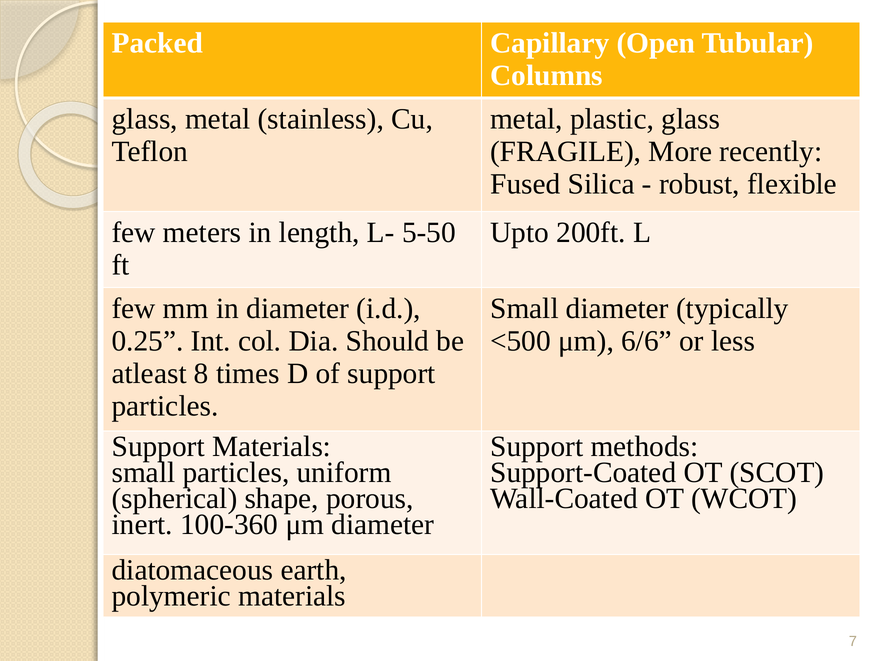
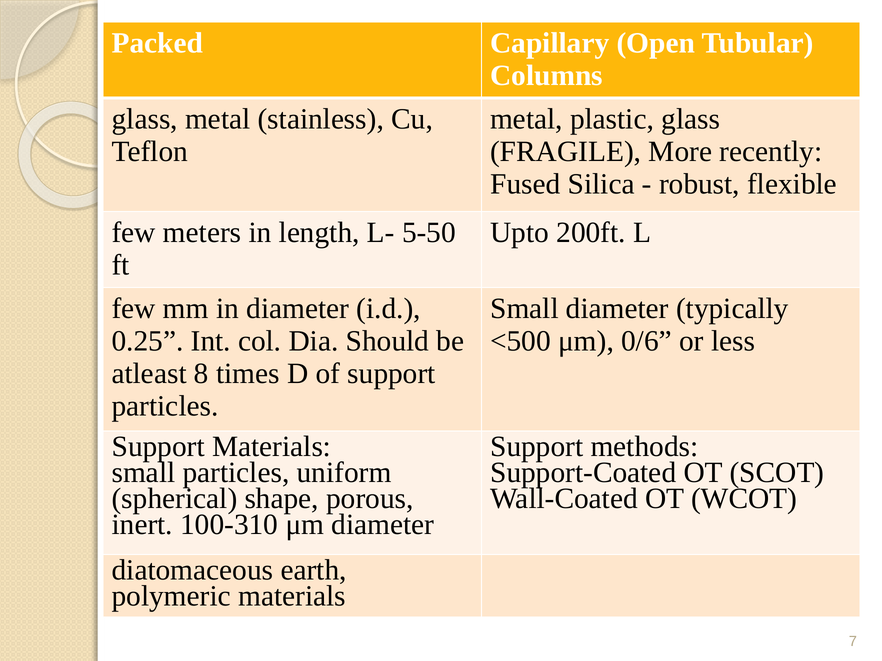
6/6: 6/6 -> 0/6 (647, 341)
100-360: 100-360 -> 100-310 (229, 525)
